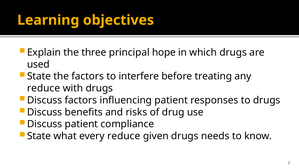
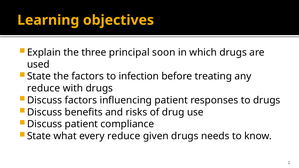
hope: hope -> soon (164, 52)
interfere: interfere -> infection (139, 76)
